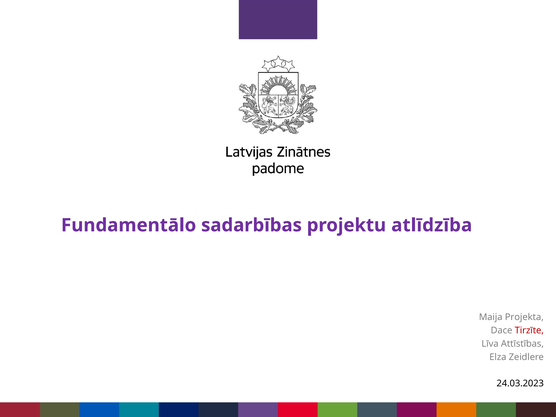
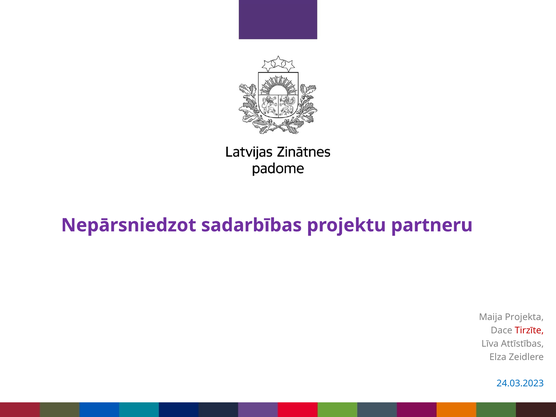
Fundamentālo: Fundamentālo -> Nepārsniedzot (129, 225)
atlīdzība: atlīdzība -> partneru (432, 225)
24.03.2023 colour: black -> blue (520, 384)
